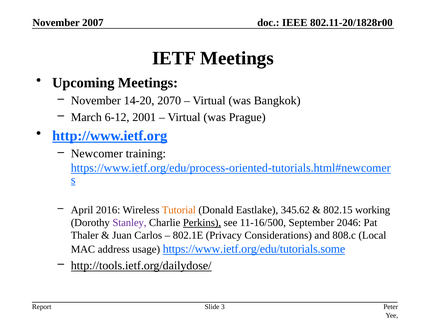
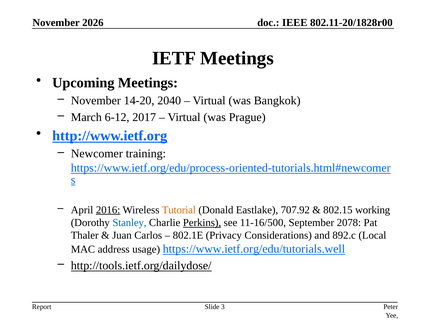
2007: 2007 -> 2026 (93, 23)
2070: 2070 -> 2040 (169, 100)
2001: 2001 -> 2017 (144, 117)
2016 underline: none -> present (108, 210)
345.62: 345.62 -> 707.92 (295, 210)
Stanley colour: purple -> blue (129, 222)
2046: 2046 -> 2078 (349, 222)
808.c: 808.c -> 892.c (344, 235)
https://www.ietf.org/edu/tutorials.some: https://www.ietf.org/edu/tutorials.some -> https://www.ietf.org/edu/tutorials.well (254, 249)
